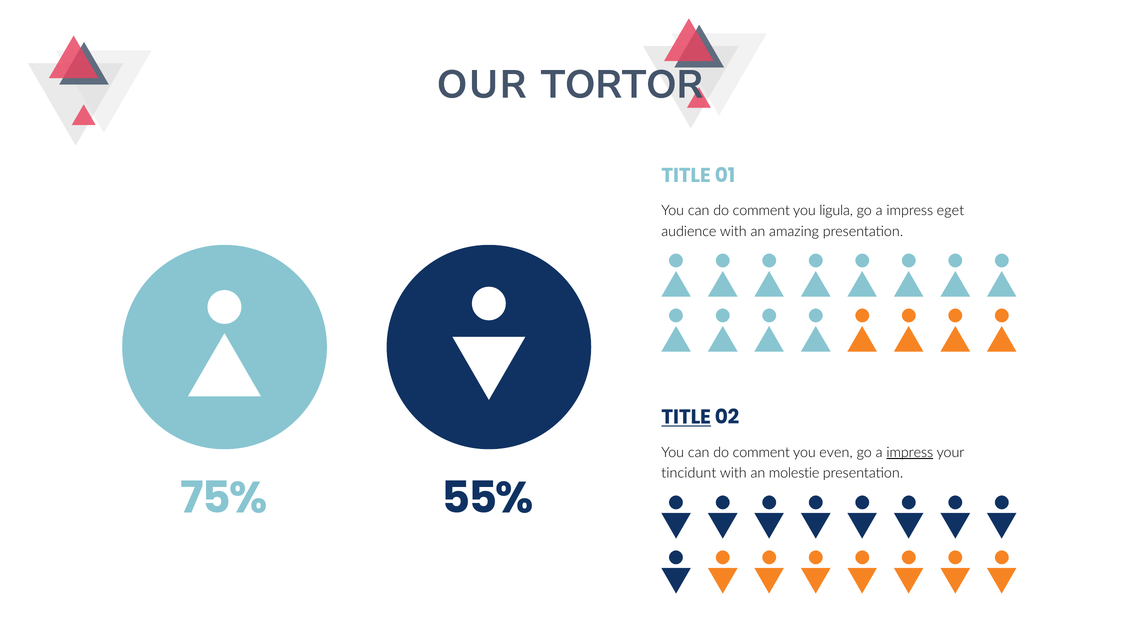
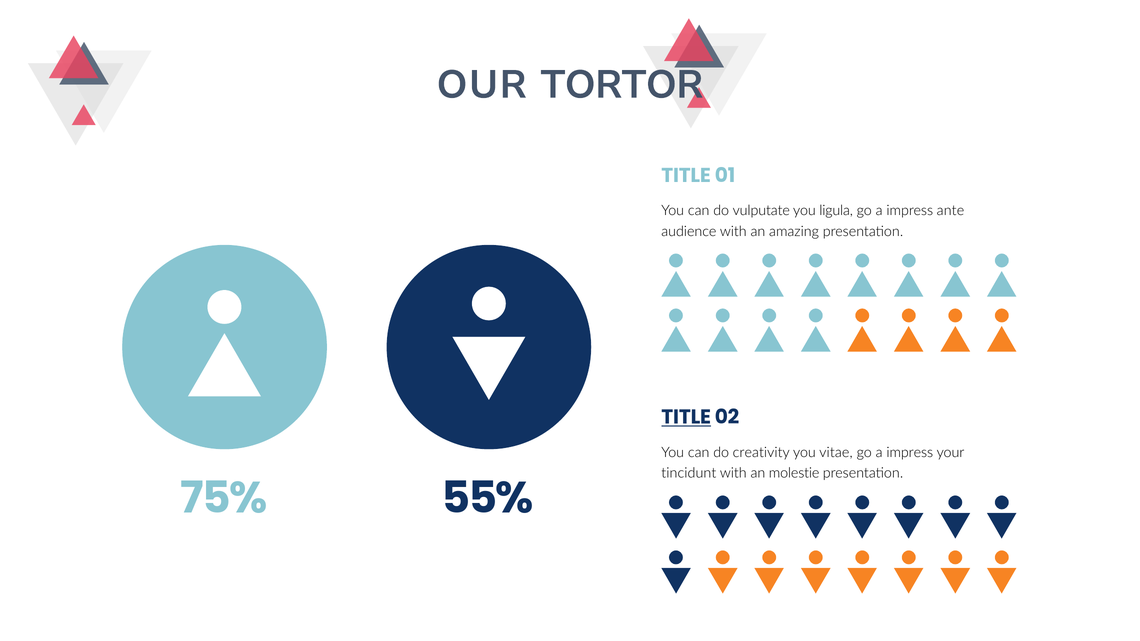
comment: comment -> vulputate (761, 211)
eget: eget -> ante (950, 211)
comment: comment -> creativity (761, 453)
even: even -> vitae (836, 453)
impress underline: present -> none (910, 453)
